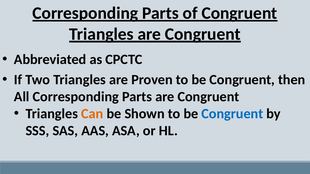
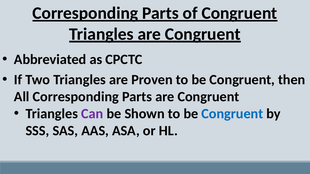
Can colour: orange -> purple (92, 114)
